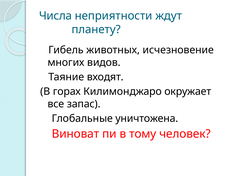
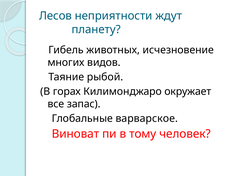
Числа: Числа -> Лесов (55, 16)
входят: входят -> рыбой (105, 77)
уничтожена: уничтожена -> варварское (147, 118)
